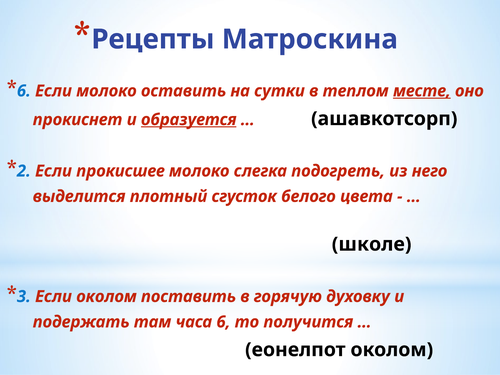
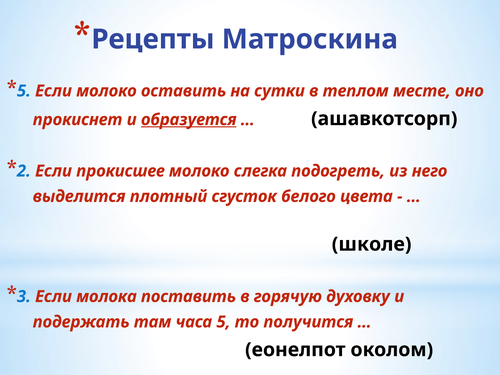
6: 6 -> 5 (24, 91)
месте underline: present -> none (422, 91)
Если околом: околом -> молока (107, 297)
часа 6: 6 -> 5 (223, 322)
